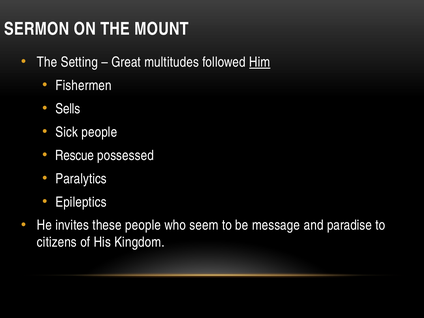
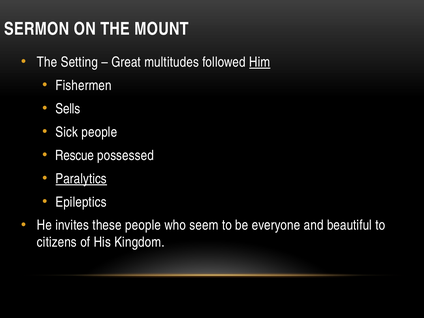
Paralytics underline: none -> present (81, 179)
message: message -> everyone (276, 225)
paradise: paradise -> beautiful (349, 225)
